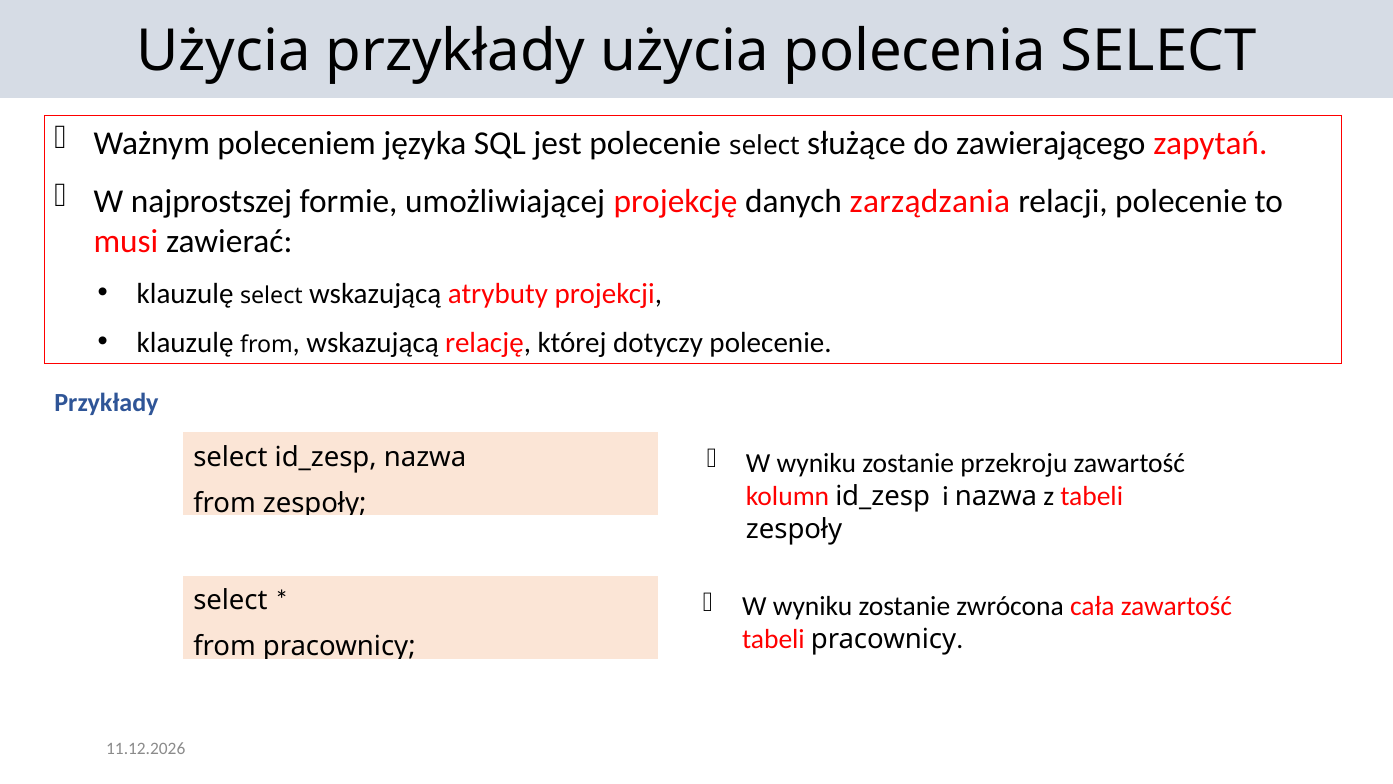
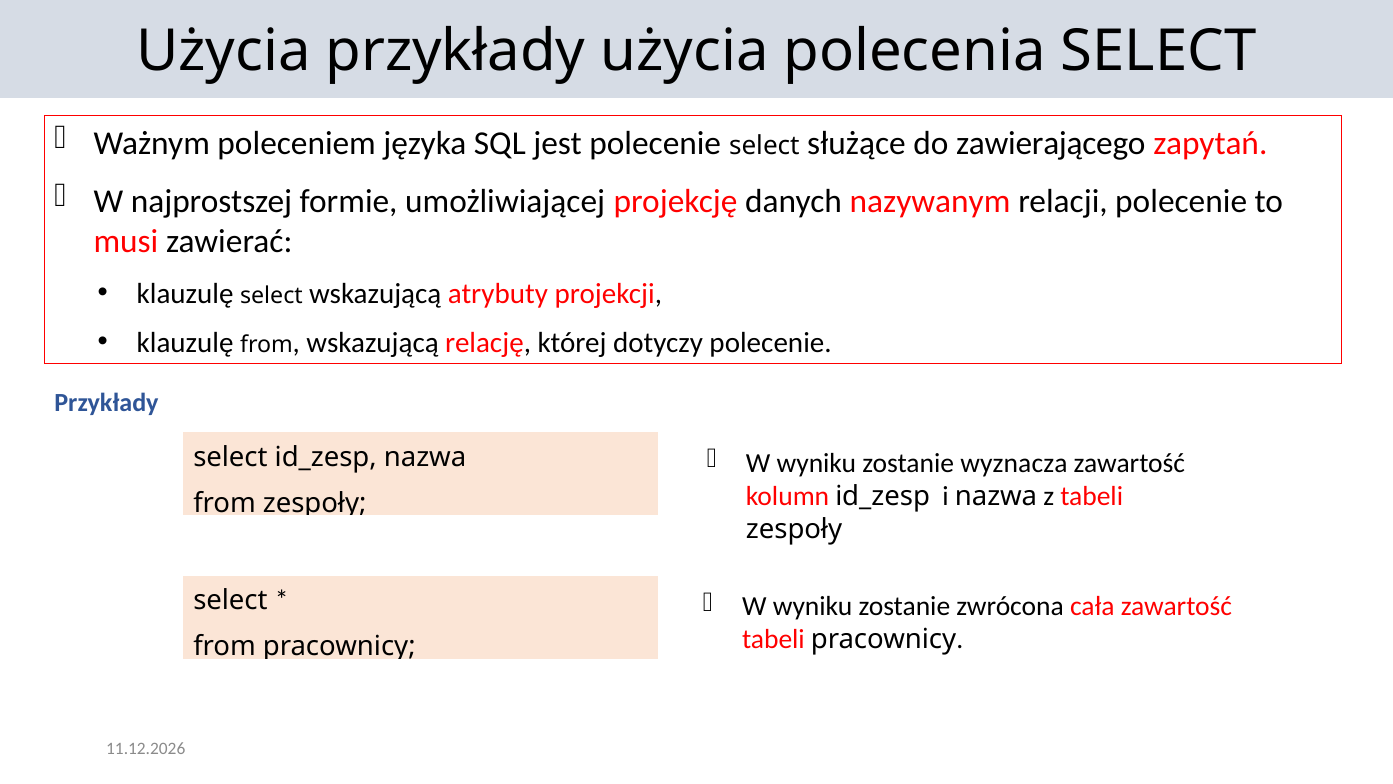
zarządzania: zarządzania -> nazywanym (930, 201)
przekroju: przekroju -> wyznacza (1014, 463)
